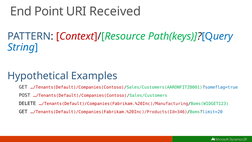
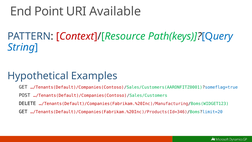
Received: Received -> Available (115, 11)
